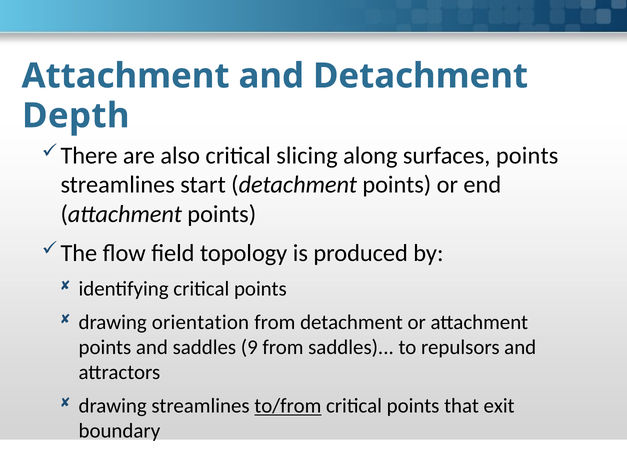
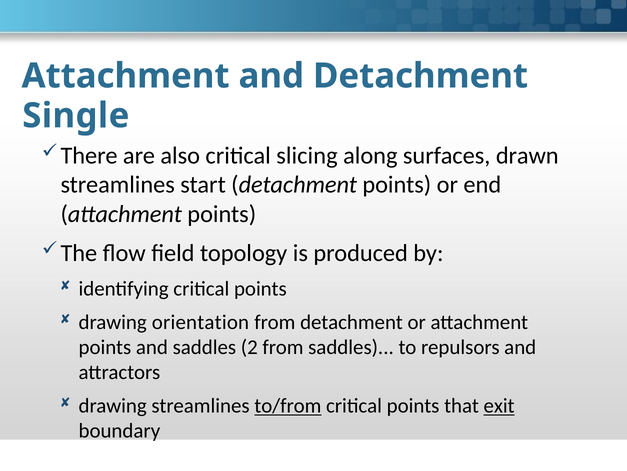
Depth: Depth -> Single (76, 116)
surfaces points: points -> drawn (527, 155)
9: 9 -> 2 (249, 347)
exit underline: none -> present (499, 405)
